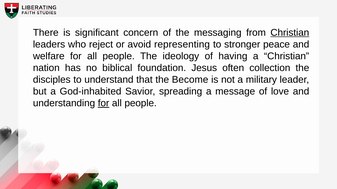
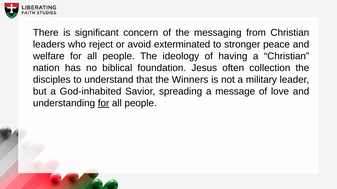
Christian underline: present -> none (290, 33)
representing: representing -> exterminated (182, 44)
Become: Become -> Winners (190, 80)
